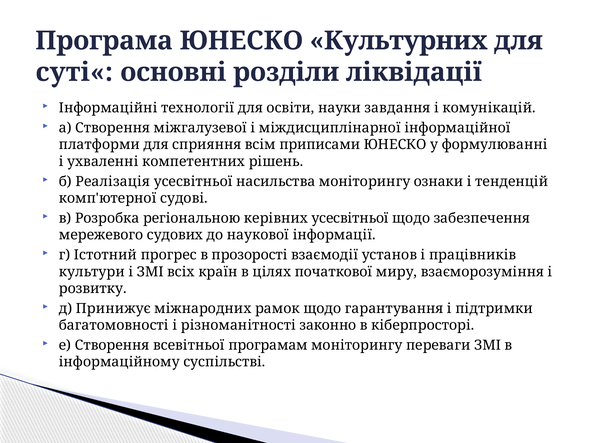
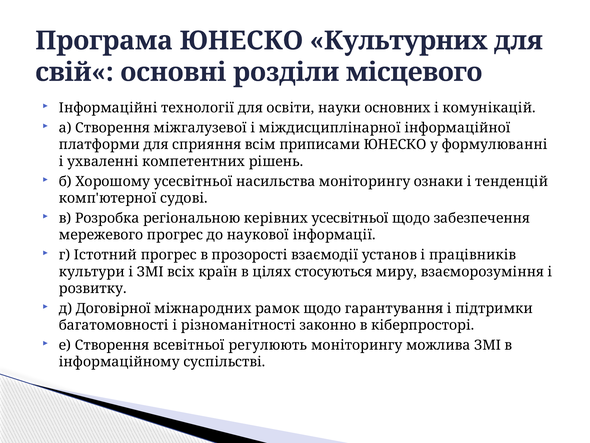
суті«: суті« -> свій« (75, 72)
ліквідації: ліквідації -> місцевого (414, 72)
завдання: завдання -> основних (398, 108)
Реалізація: Реалізація -> Хорошому (113, 181)
мережевого судових: судових -> прогрес (175, 235)
початкової: початкової -> стосуються (334, 271)
Принижує: Принижує -> Договірної (113, 308)
програмам: програмам -> регулюють (268, 345)
переваги: переваги -> можлива (438, 345)
